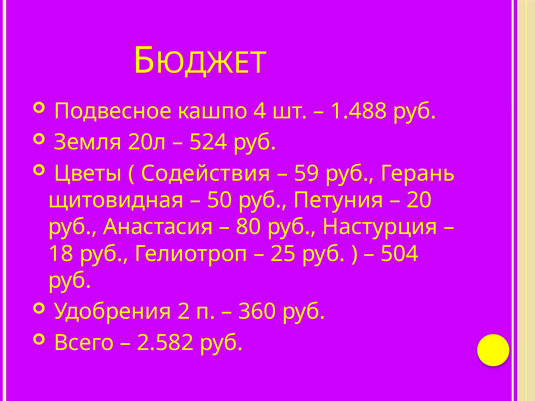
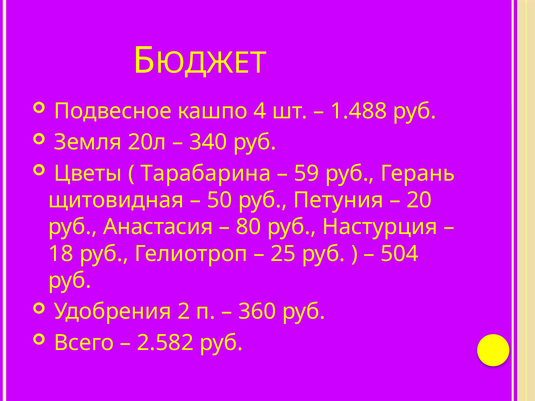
524: 524 -> 340 (208, 142)
Содействия: Содействия -> Тарабарина (206, 174)
